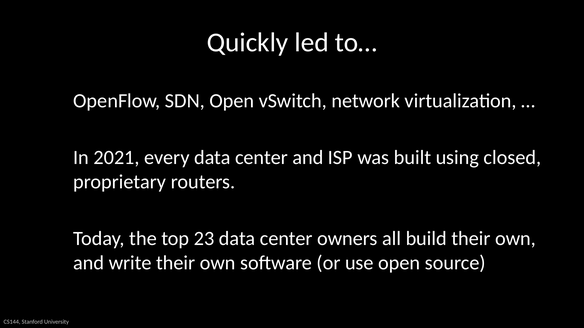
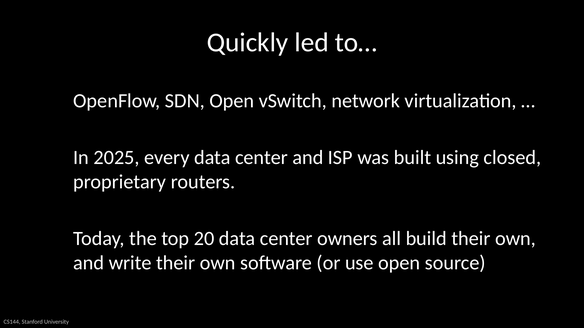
2021: 2021 -> 2025 (117, 158)
23: 23 -> 20 (204, 239)
